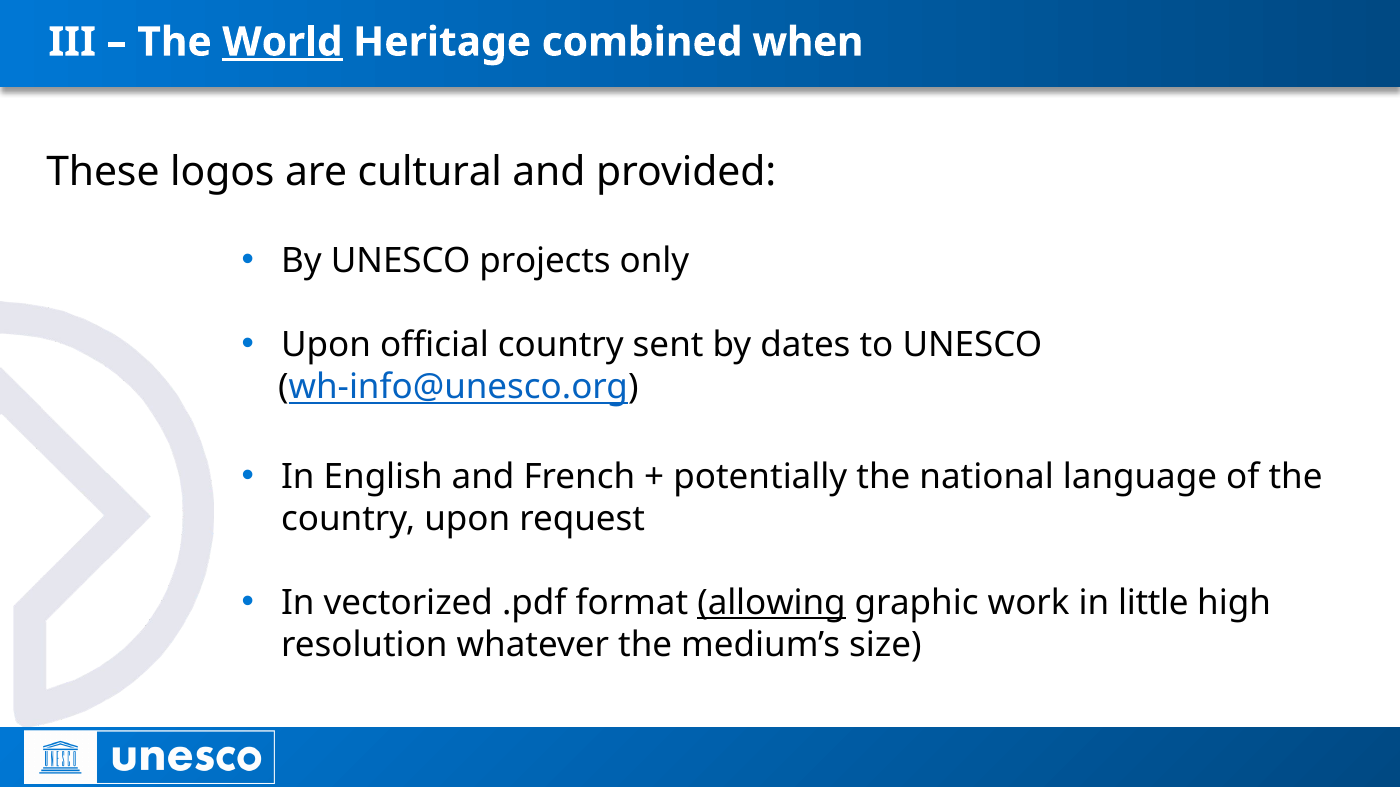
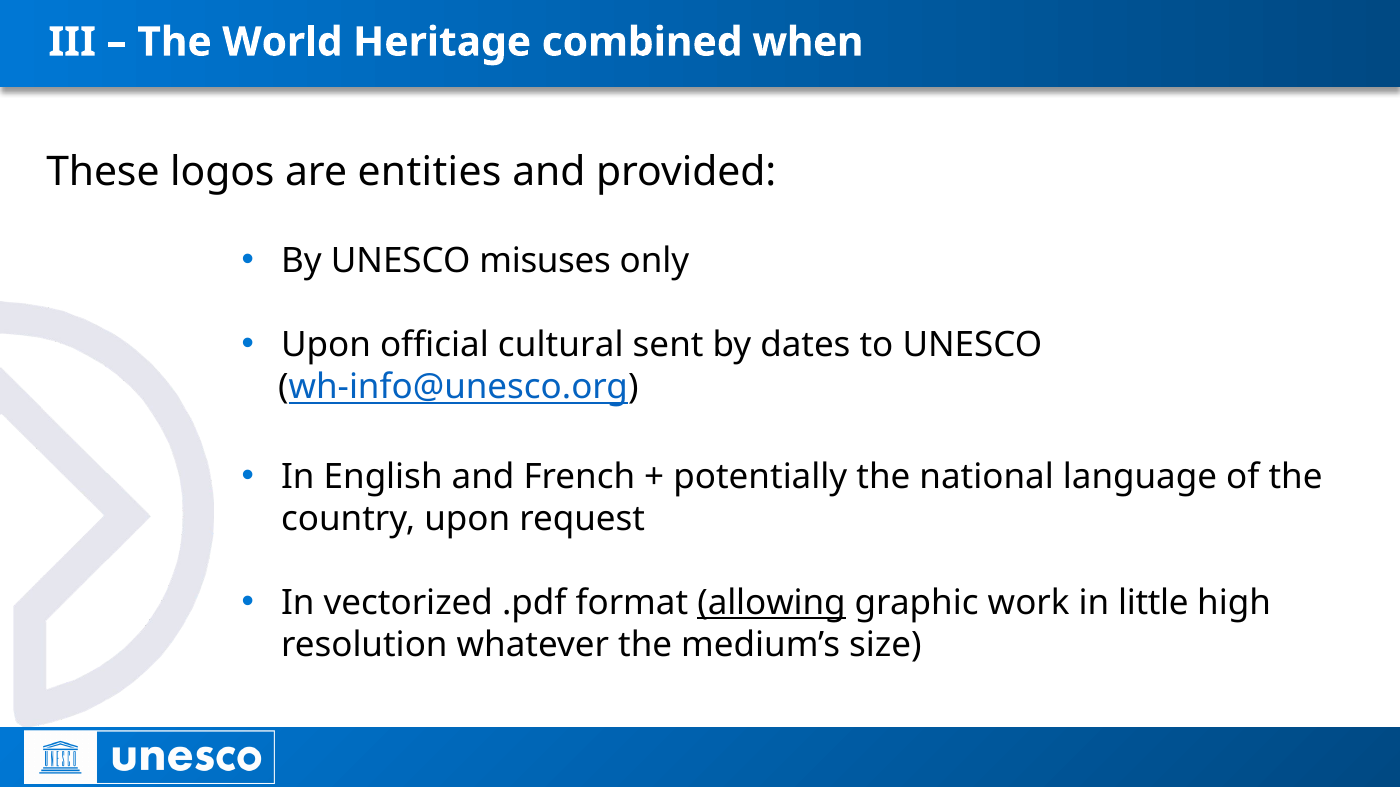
World underline: present -> none (283, 42)
cultural: cultural -> entities (430, 172)
projects: projects -> misuses (545, 261)
official country: country -> cultural (561, 345)
